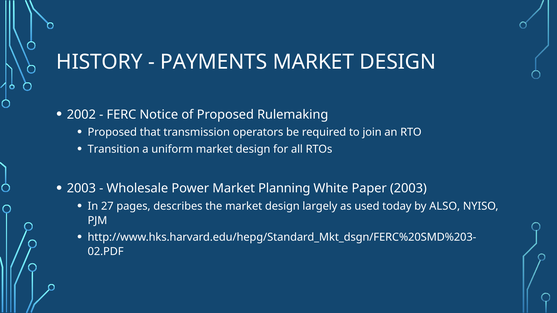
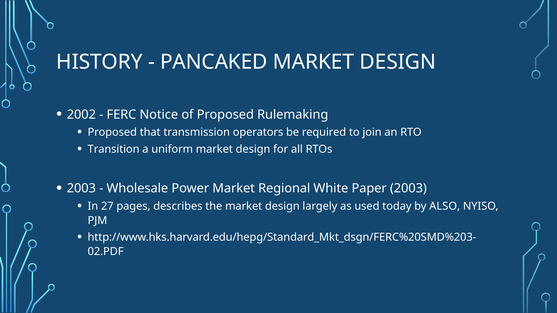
PAYMENTS: PAYMENTS -> PANCAKED (214, 62)
Planning: Planning -> Regional (284, 189)
